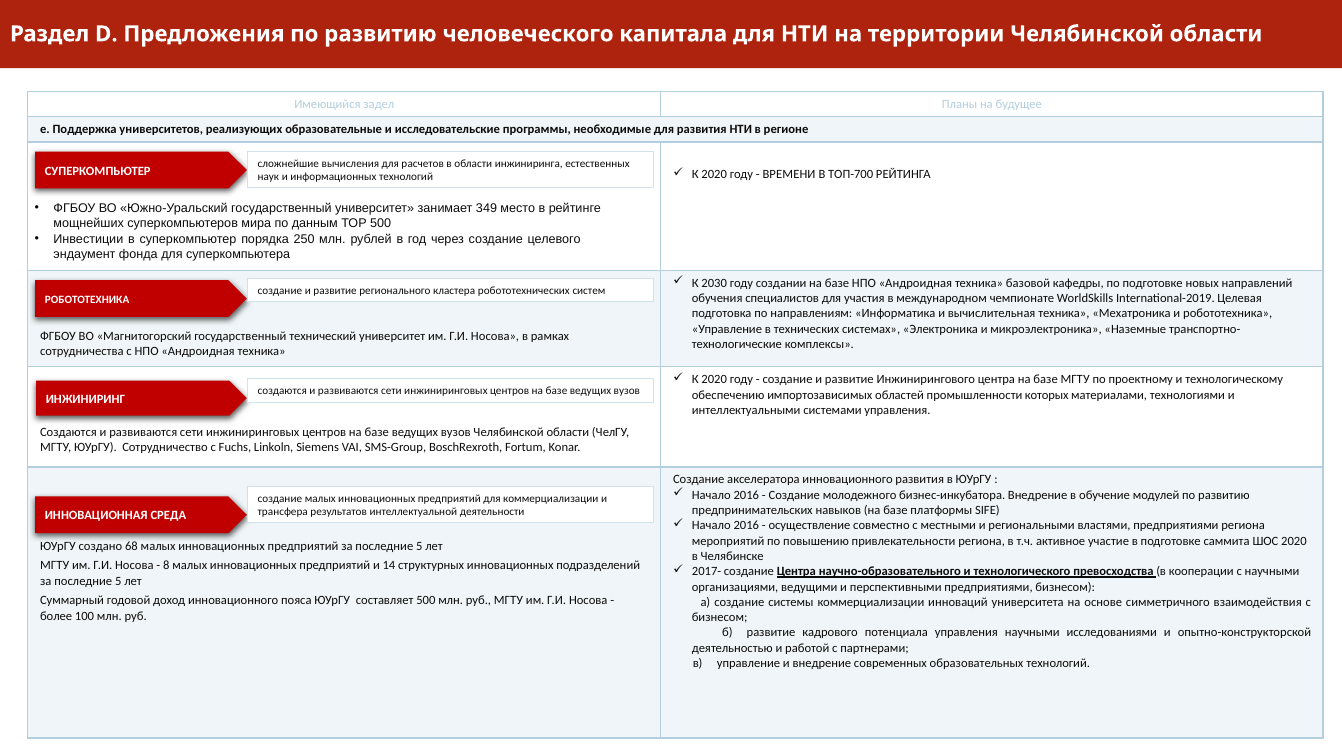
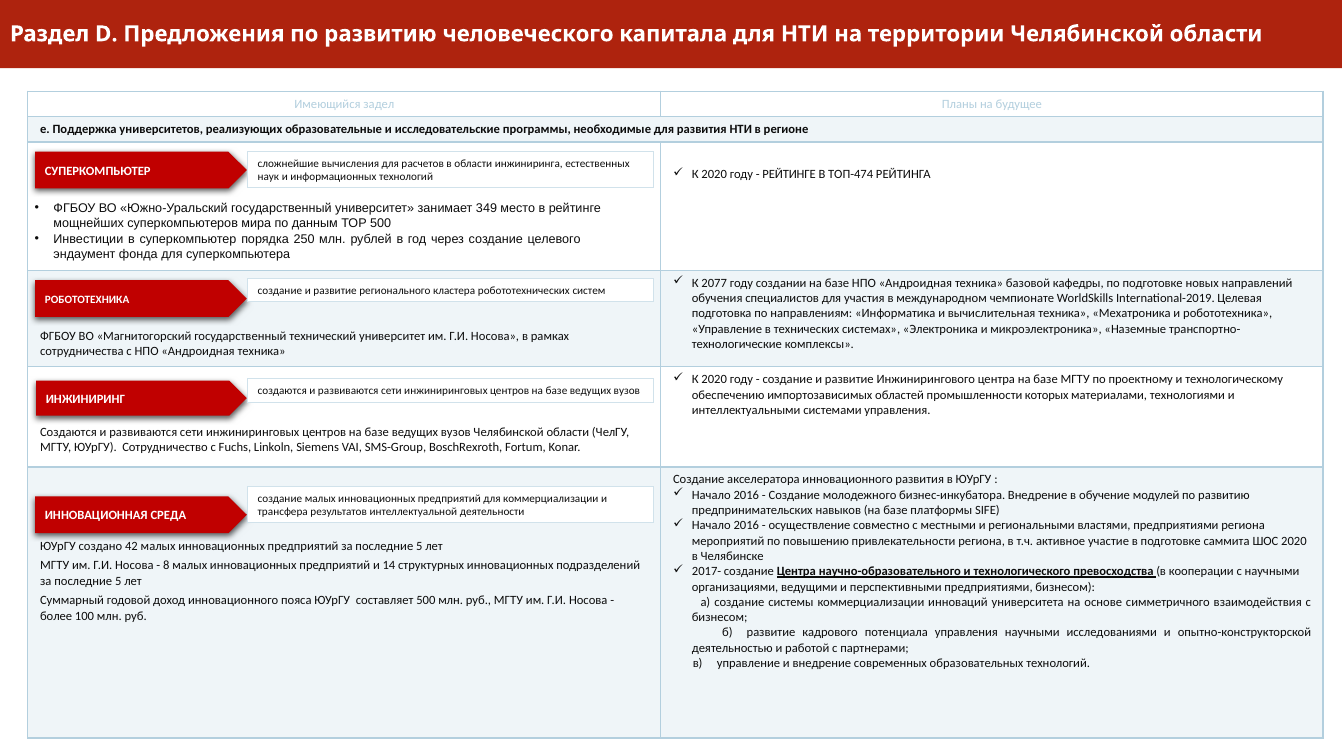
ВРЕМЕНИ: ВРЕМЕНИ -> РЕЙТИНГЕ (789, 174)
ТОП-700: ТОП-700 -> ТОП-474 (851, 174)
2030: 2030 -> 2077 (714, 283)
68: 68 -> 42 (131, 546)
